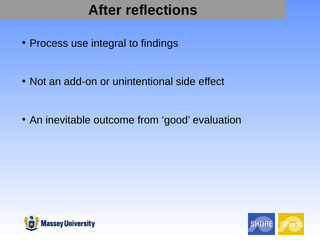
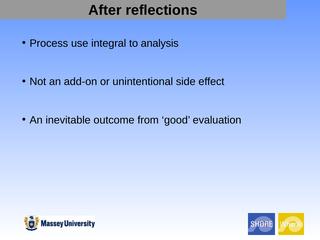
findings: findings -> analysis (160, 43)
